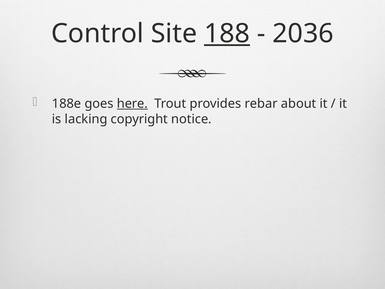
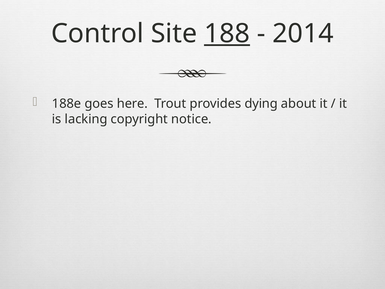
2036: 2036 -> 2014 (303, 34)
here underline: present -> none (132, 104)
rebar: rebar -> dying (261, 104)
